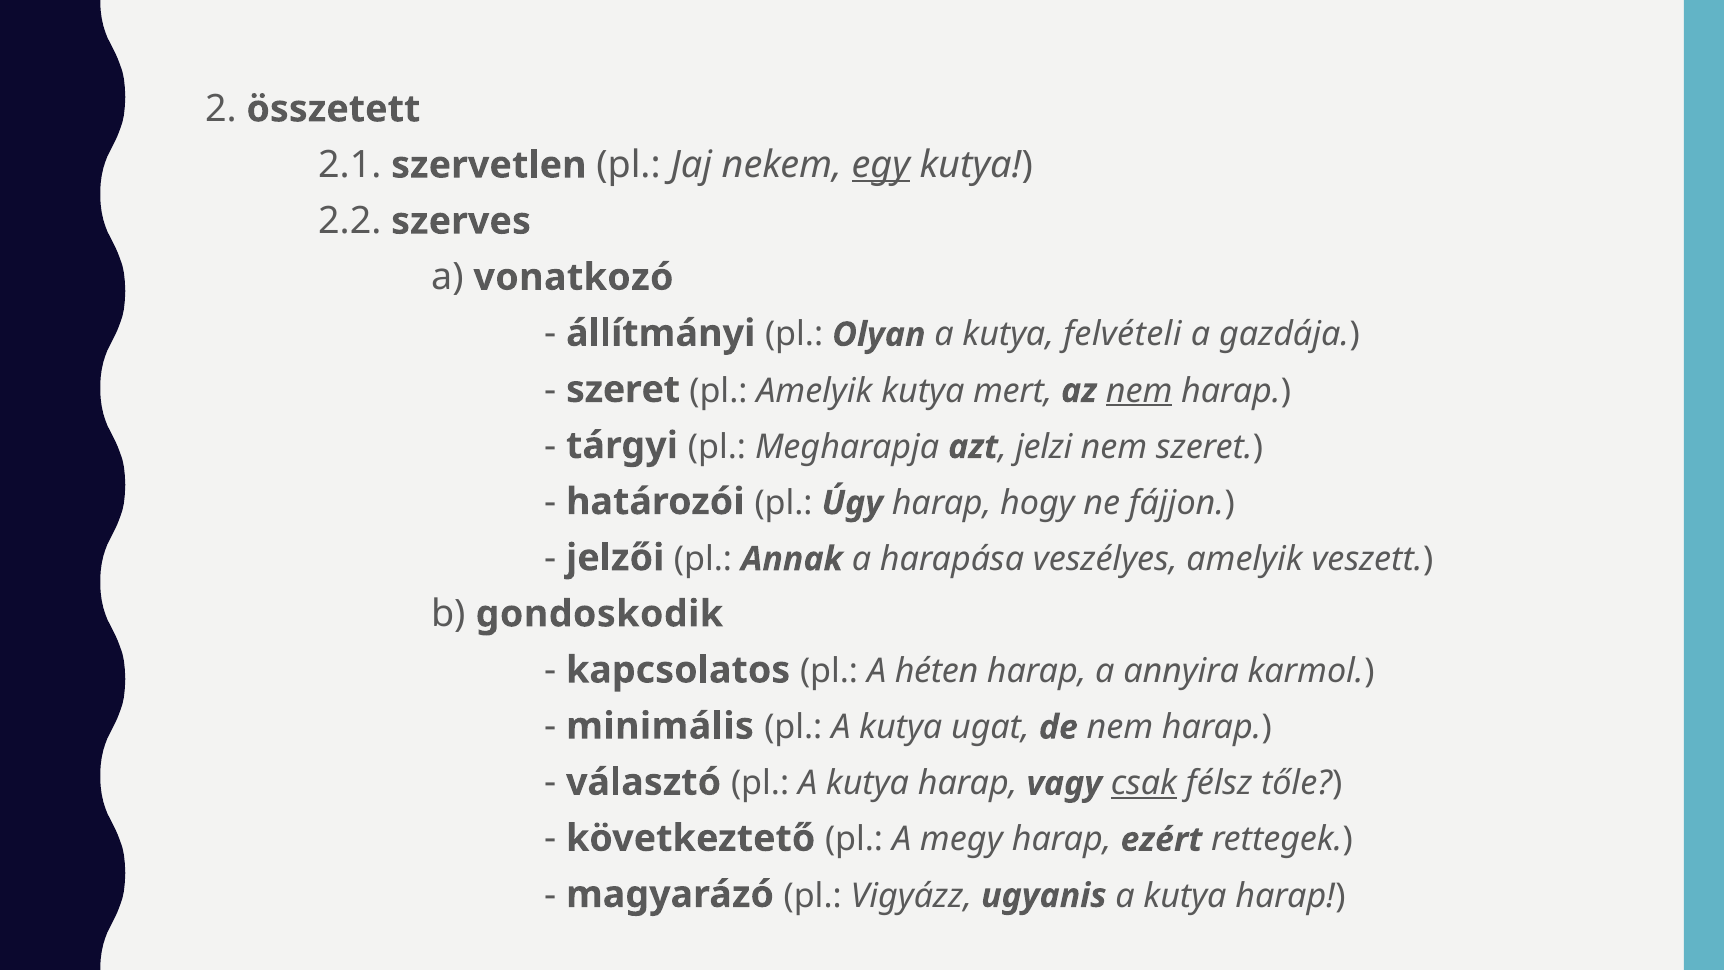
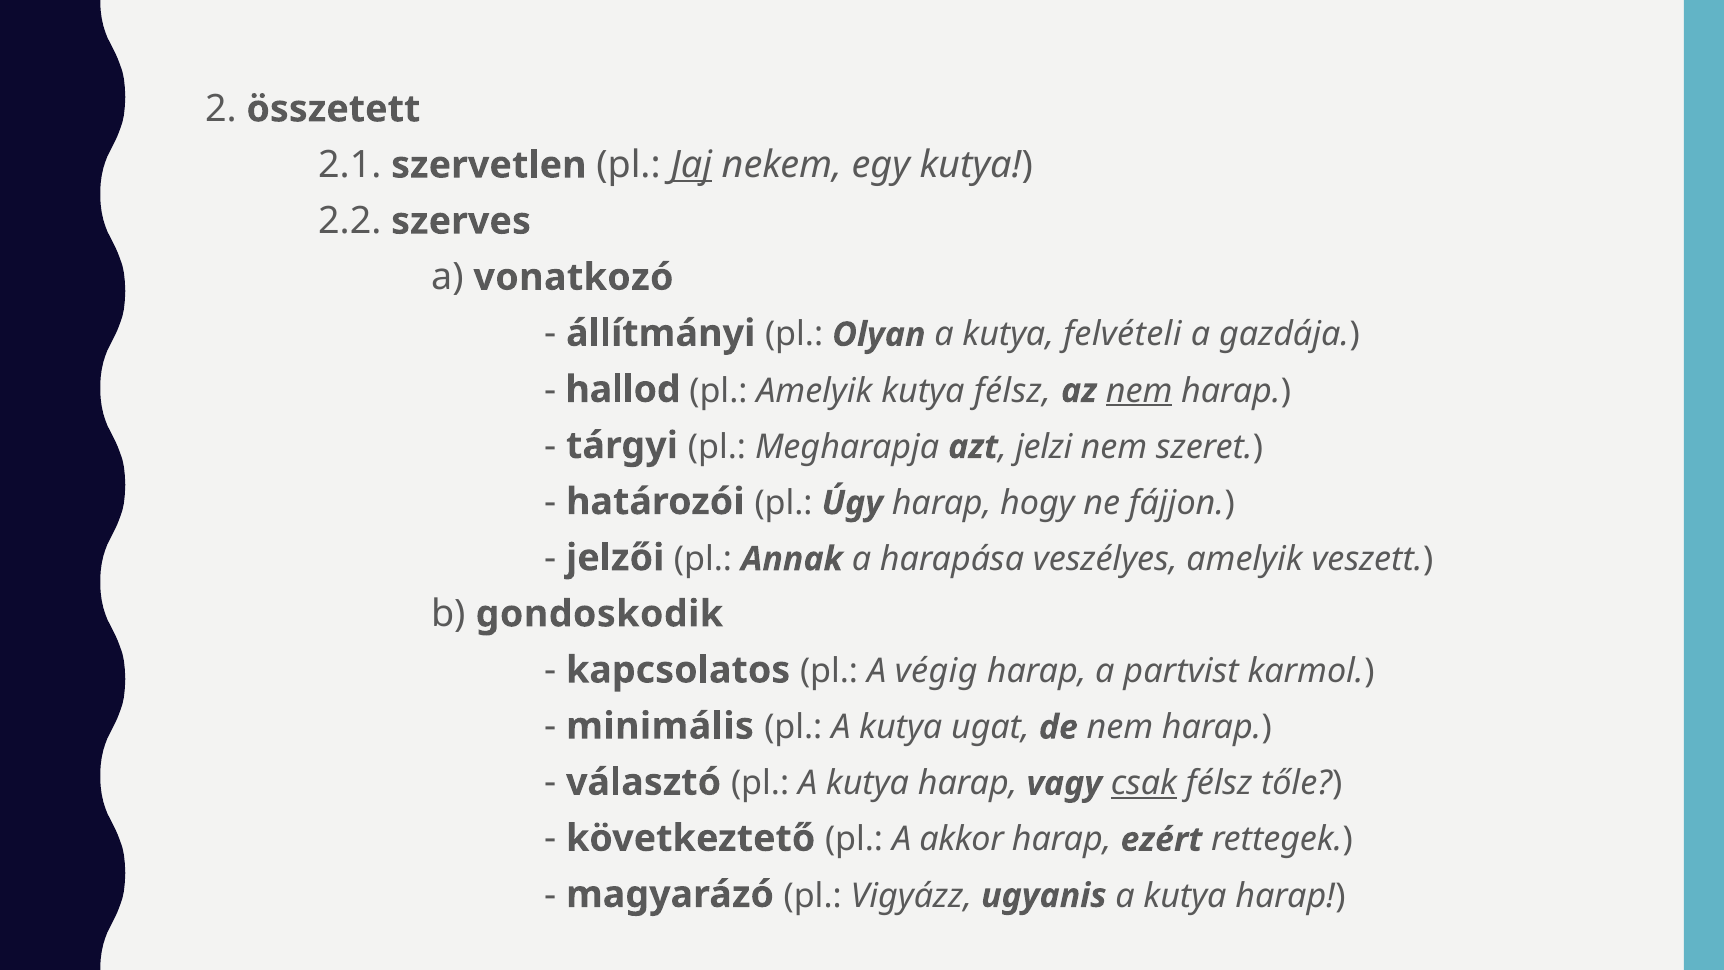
Jaj underline: none -> present (691, 165)
egy underline: present -> none (881, 165)
szeret: szeret -> hallod (623, 389)
kutya mert: mert -> félsz (1012, 391)
héten: héten -> végig (936, 671)
annyira: annyira -> partvist (1181, 671)
megy: megy -> akkor (962, 839)
